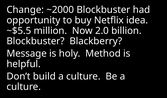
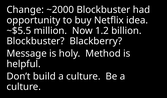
2.0: 2.0 -> 1.2 (102, 31)
